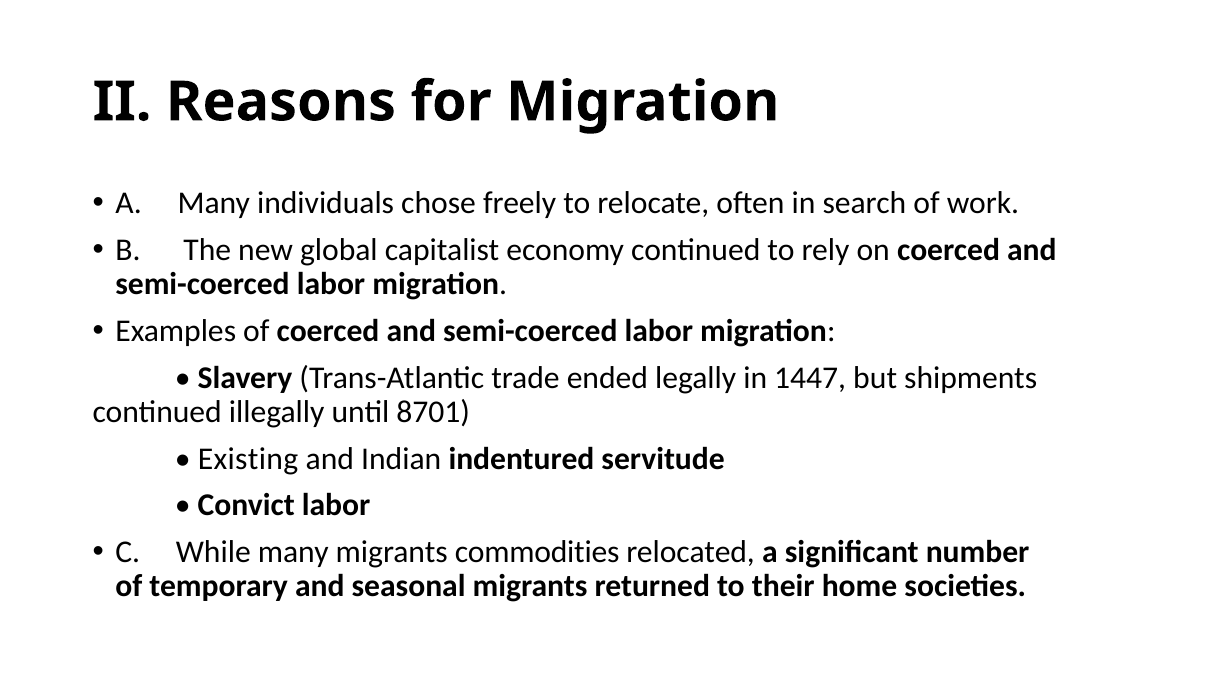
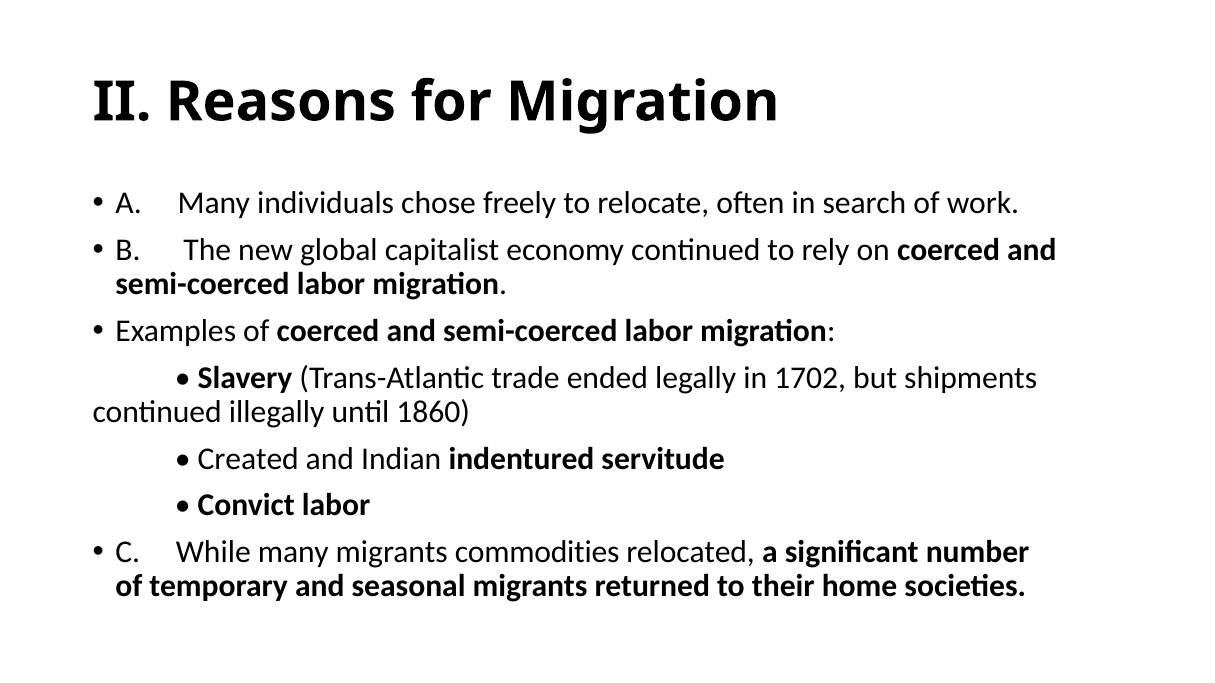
1447: 1447 -> 1702 (810, 378)
8701: 8701 -> 1860 (433, 412)
Existing: Existing -> Created (248, 459)
